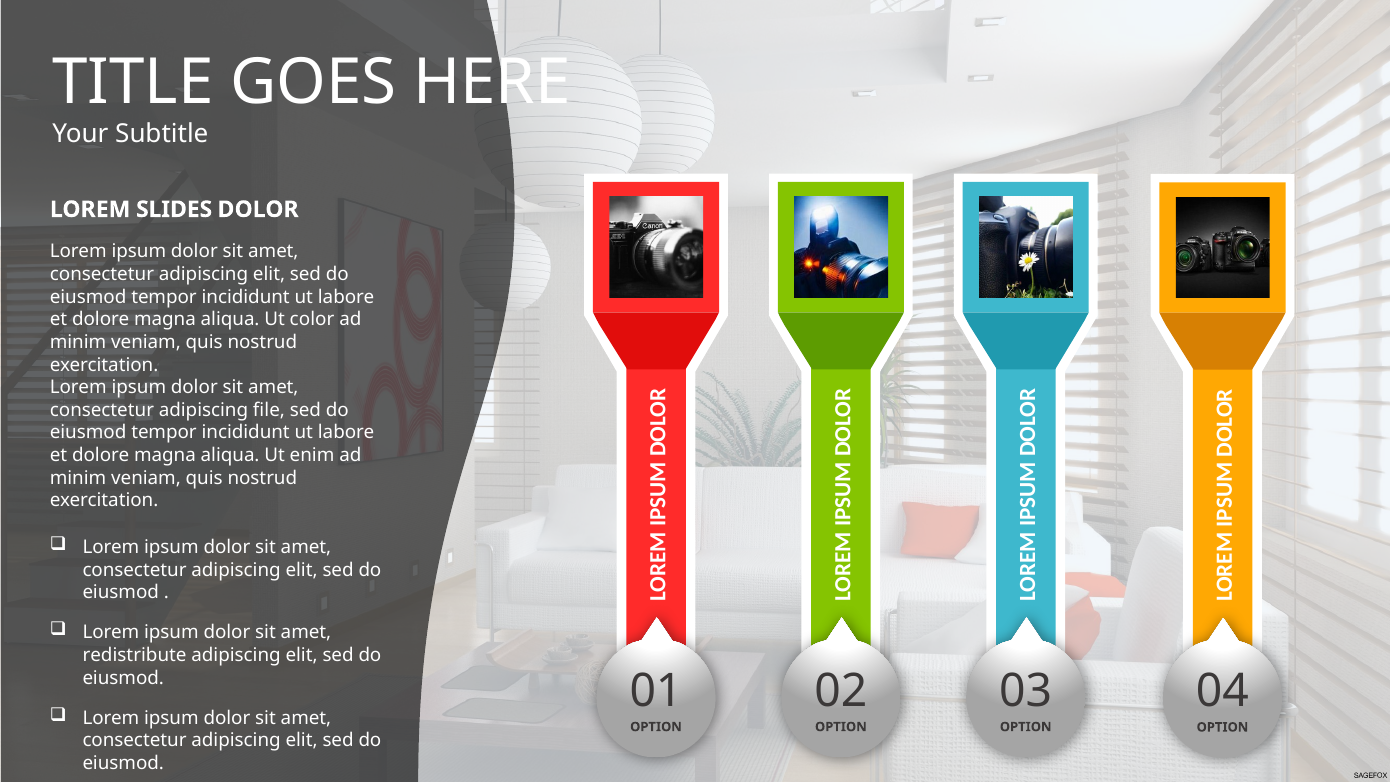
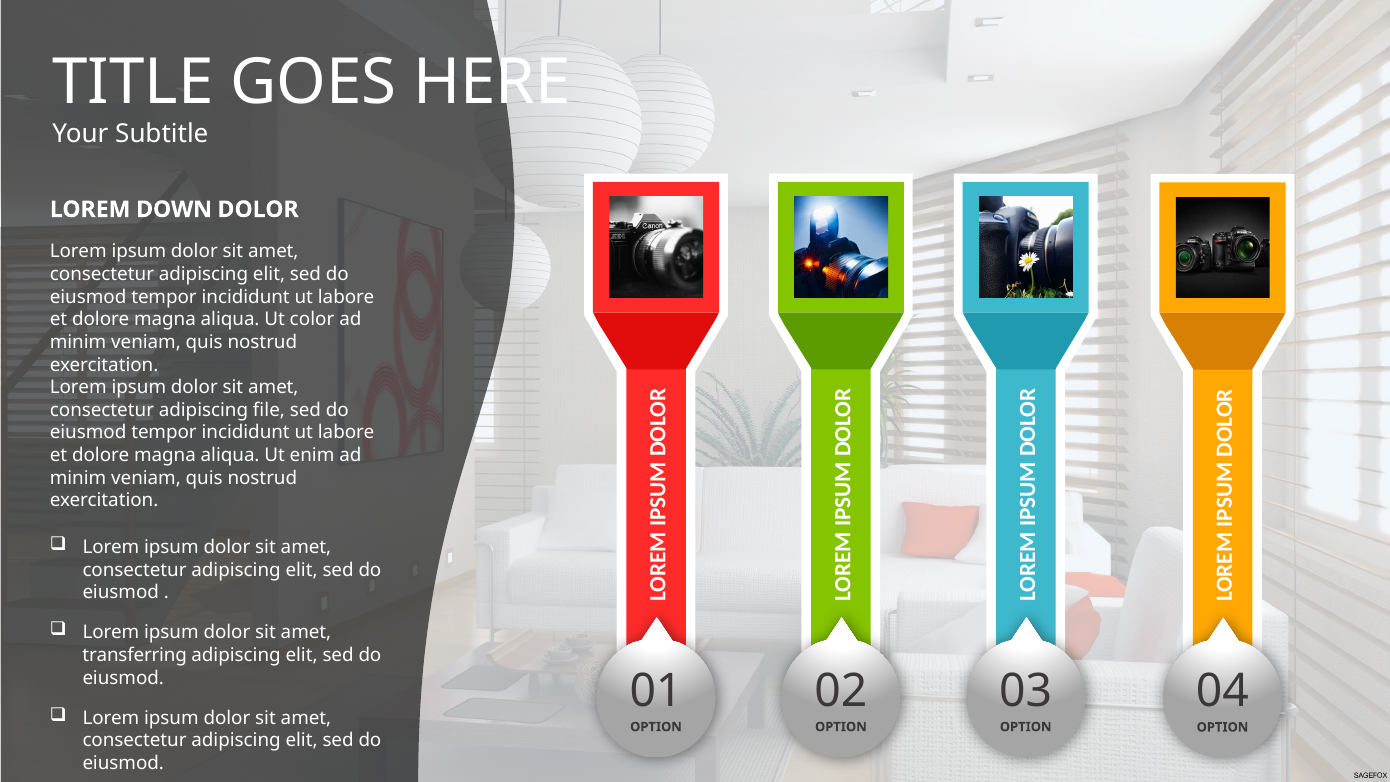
SLIDES: SLIDES -> DOWN (174, 209)
redistribute: redistribute -> transferring (135, 655)
